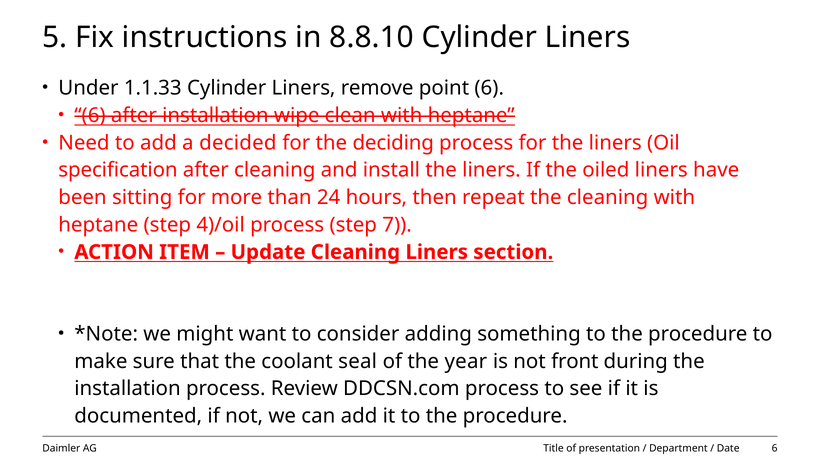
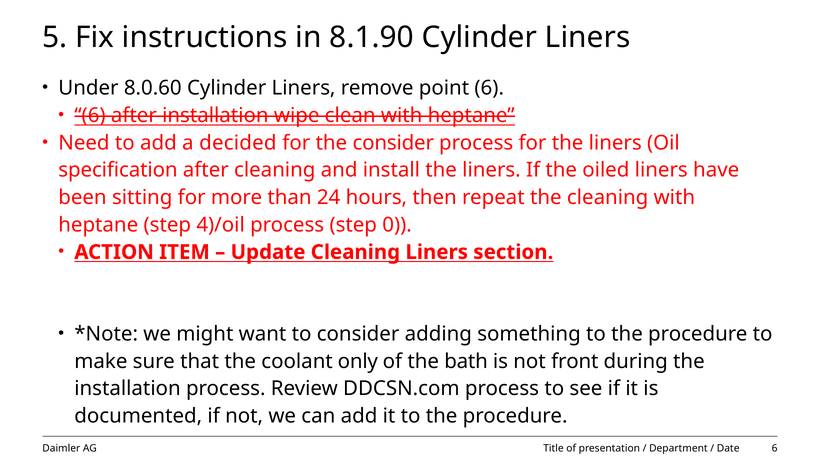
8.8.10: 8.8.10 -> 8.1.90 (372, 38)
1.1.33: 1.1.33 -> 8.0.60 (153, 88)
the deciding: deciding -> consider (393, 143)
7: 7 -> 0 (397, 225)
seal: seal -> only (358, 361)
year: year -> bath (466, 361)
